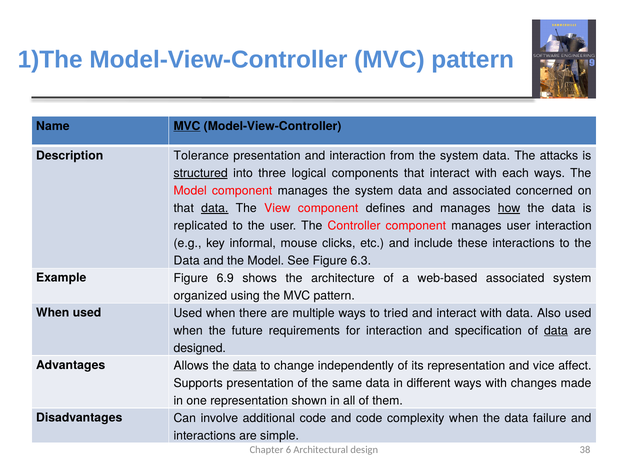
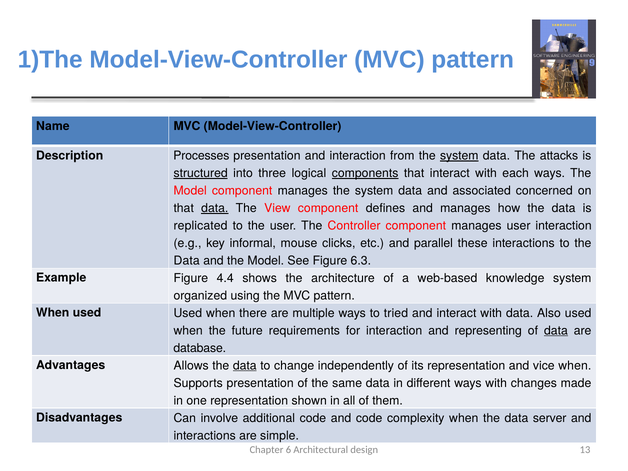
MVC underline: present -> none (187, 126)
Tolerance: Tolerance -> Processes (201, 156)
system underline: none -> present (459, 156)
components underline: none -> present (365, 173)
how underline: present -> none (509, 208)
include: include -> parallel (433, 243)
6.9: 6.9 -> 4.4 (225, 278)
web-based associated: associated -> knowledge (515, 278)
specification: specification -> representing (488, 331)
designed: designed -> database (200, 348)
vice affect: affect -> when (575, 366)
failure: failure -> server (550, 418)
38: 38 -> 13 (585, 450)
